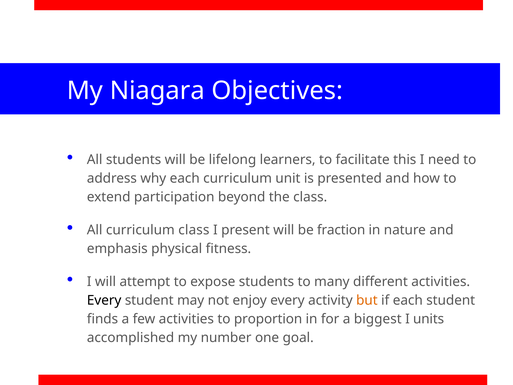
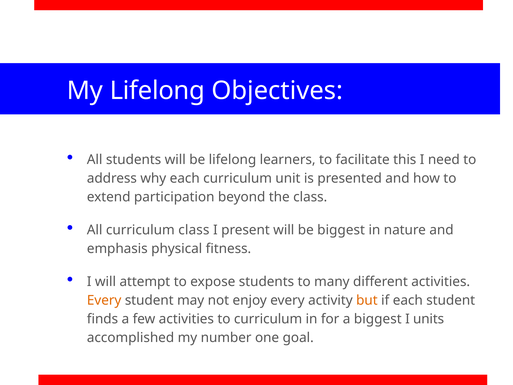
My Niagara: Niagara -> Lifelong (157, 90)
be fraction: fraction -> biggest (341, 230)
Every colour: black -> orange (104, 300)
to proportion: proportion -> curriculum (268, 319)
